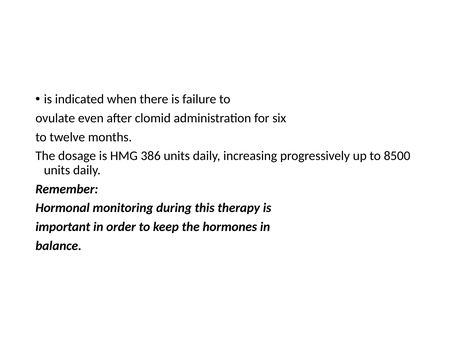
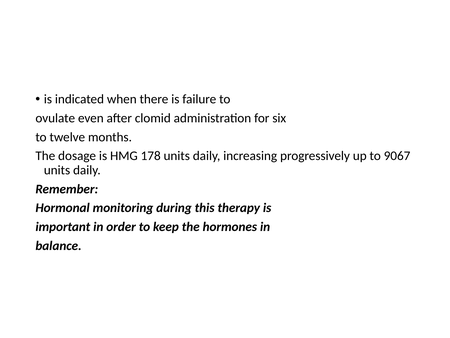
386: 386 -> 178 (151, 156)
8500: 8500 -> 9067 (397, 156)
